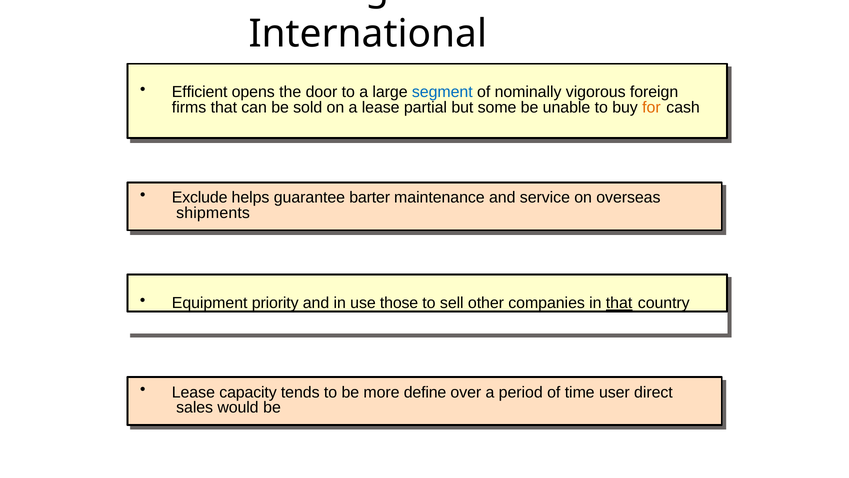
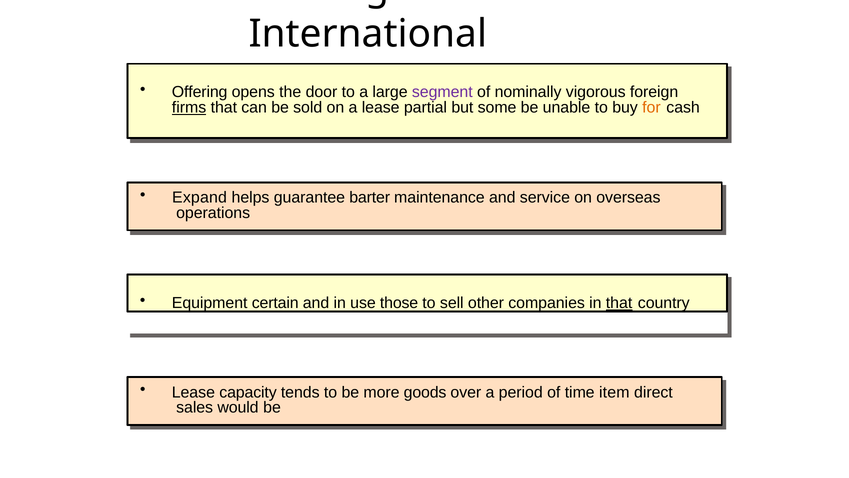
Efficient: Efficient -> Offering (200, 92)
segment colour: blue -> purple (442, 92)
firms underline: none -> present (189, 107)
Exclude: Exclude -> Expand (199, 197)
shipments: shipments -> operations (213, 213)
priority: priority -> certain (275, 303)
define: define -> goods (425, 392)
user: user -> item (614, 392)
